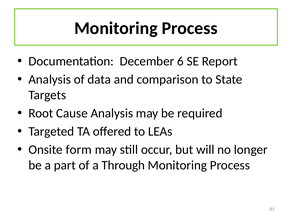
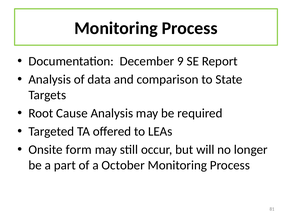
6: 6 -> 9 (180, 61)
Through: Through -> October (123, 165)
